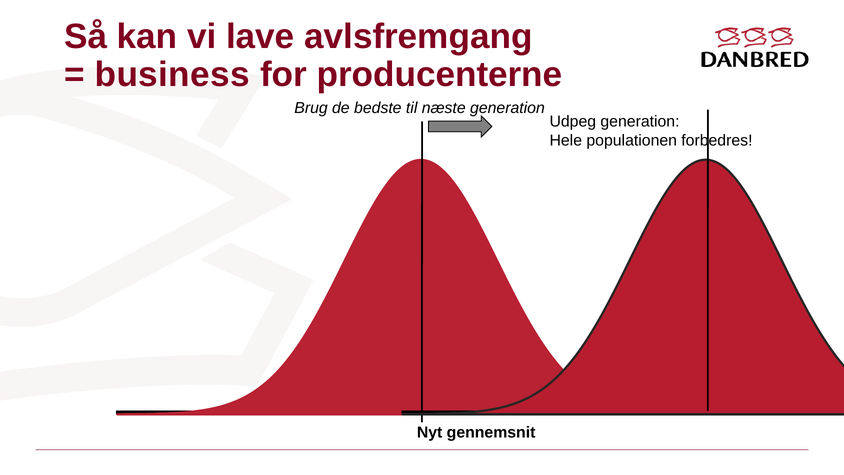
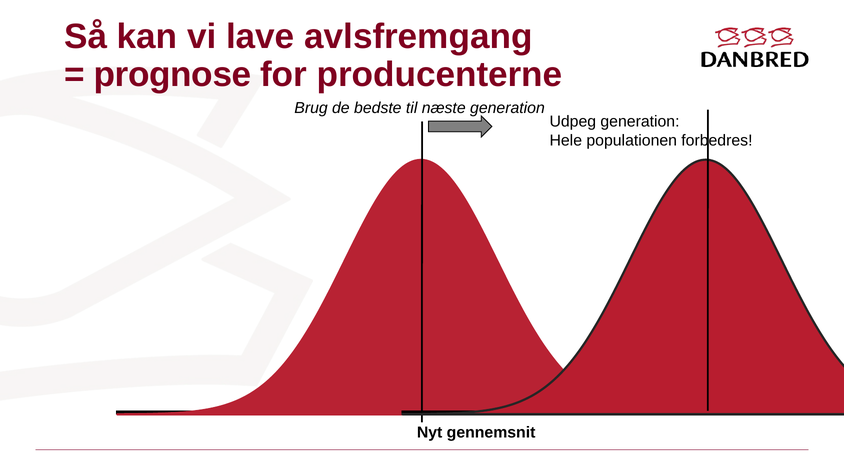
business: business -> prognose (173, 75)
